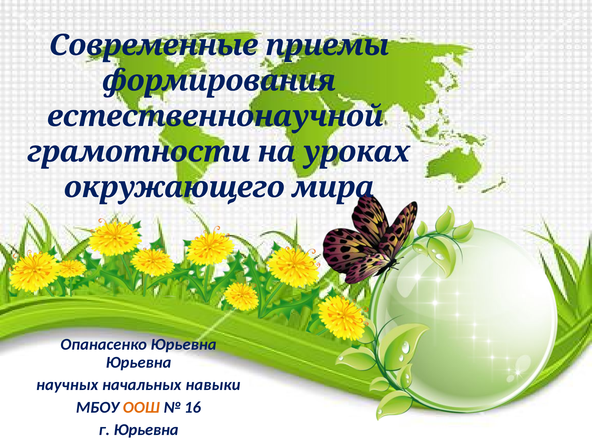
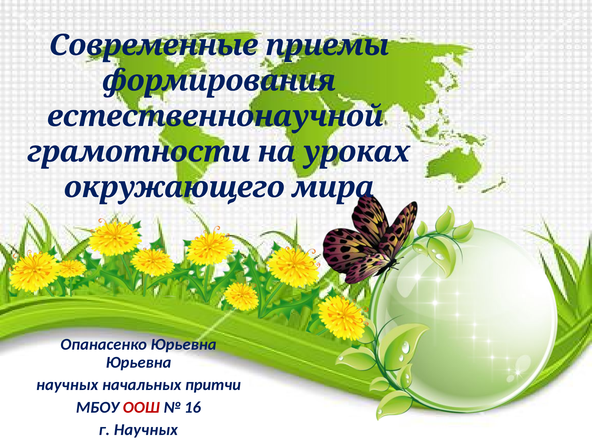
навыки: навыки -> притчи (213, 385)
ООШ colour: orange -> red (141, 407)
г Юрьевна: Юрьевна -> Научных (146, 430)
